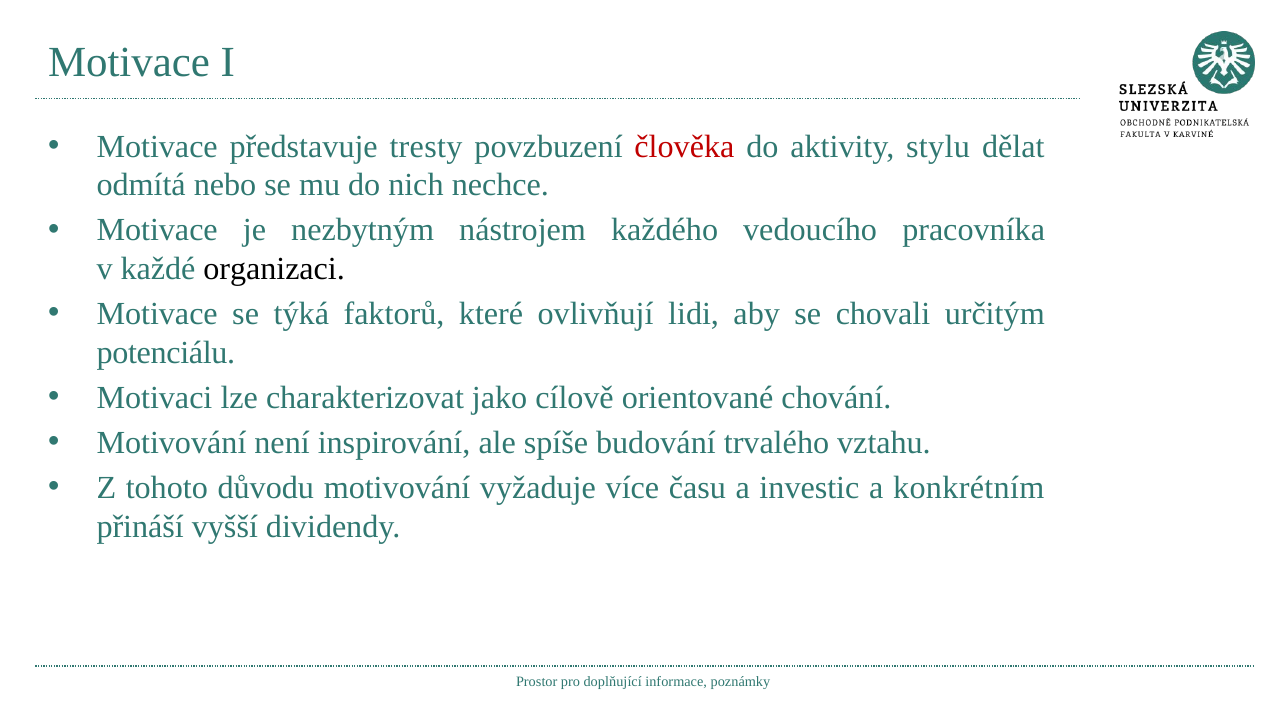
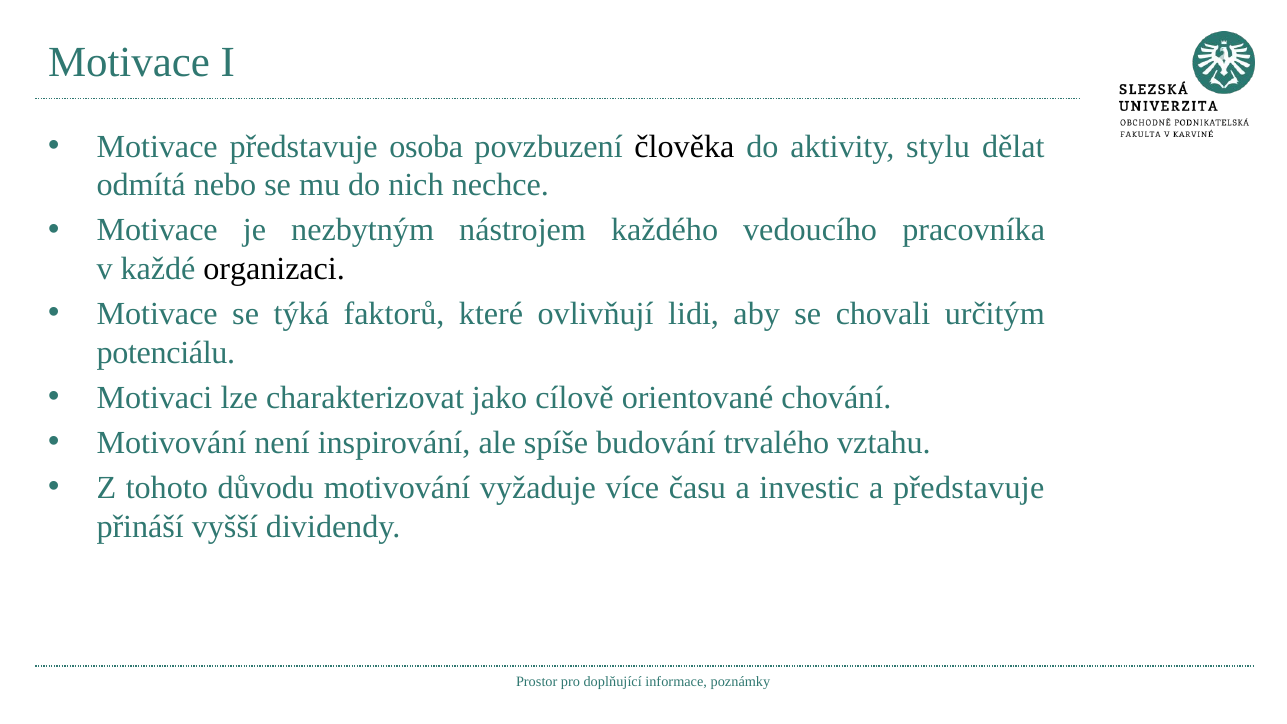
tresty: tresty -> osoba (426, 147)
člověka colour: red -> black (684, 147)
a konkrétním: konkrétním -> představuje (969, 488)
